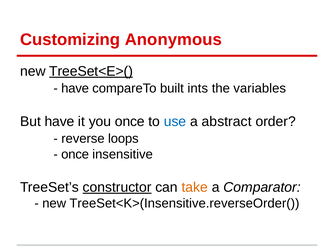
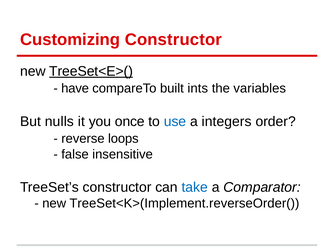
Customizing Anonymous: Anonymous -> Constructor (173, 40)
But have: have -> nulls (59, 121)
abstract: abstract -> integers (227, 121)
once: once -> false (75, 154)
constructor underline: present -> none (117, 187)
take colour: orange -> blue (195, 187)
TreeSet<K>(Insensitive.reverseOrder(: TreeSet<K>(Insensitive.reverseOrder( -> TreeSet<K>(Implement.reverseOrder( (184, 203)
